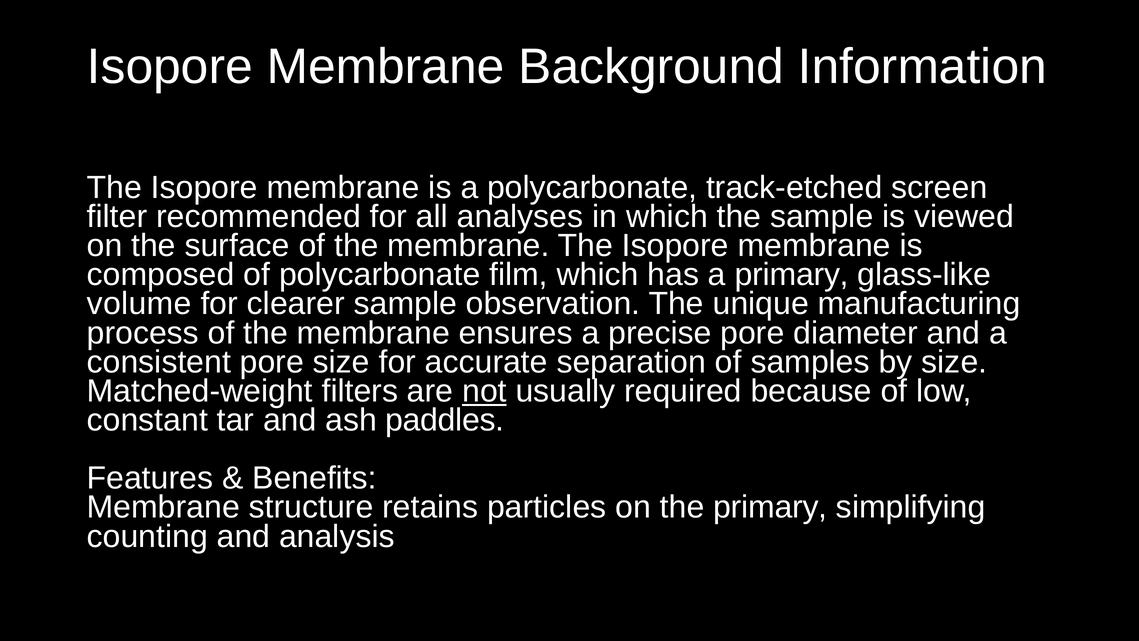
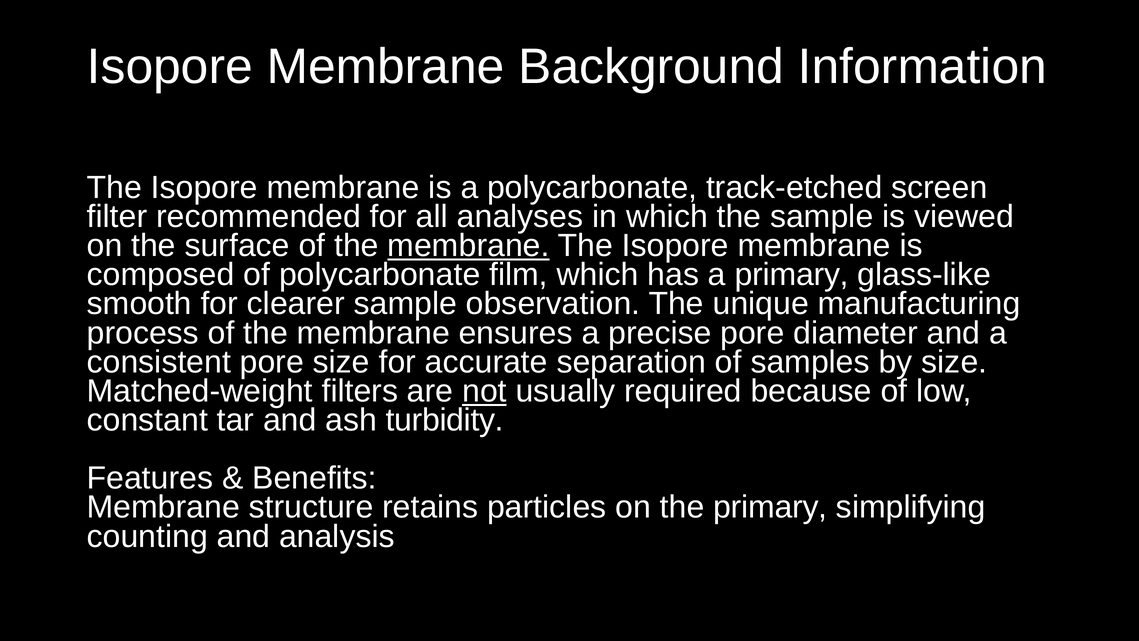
membrane underline: none -> present (468, 246)
volume: volume -> smooth (139, 304)
paddles: paddles -> turbidity (445, 420)
